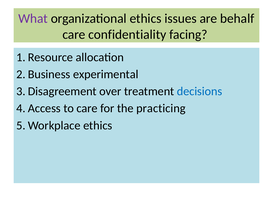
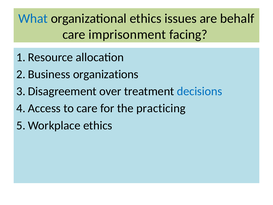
What colour: purple -> blue (33, 18)
confidentiality: confidentiality -> imprisonment (127, 34)
experimental: experimental -> organizations (106, 74)
